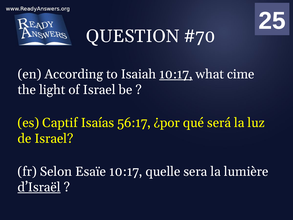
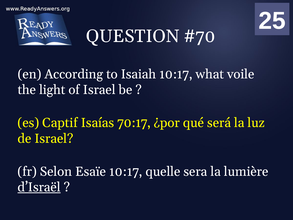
10:17 underline: present -> none (176, 74)
cime: cime -> voile (241, 74)
56:17: 56:17 -> 70:17 (134, 123)
